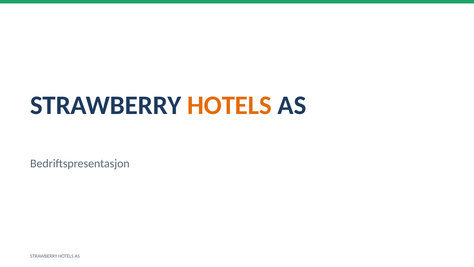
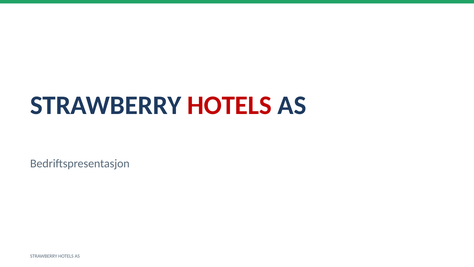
HOTELS colour: orange -> red (229, 105)
